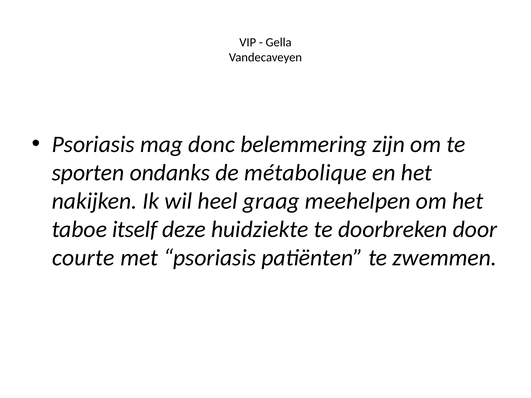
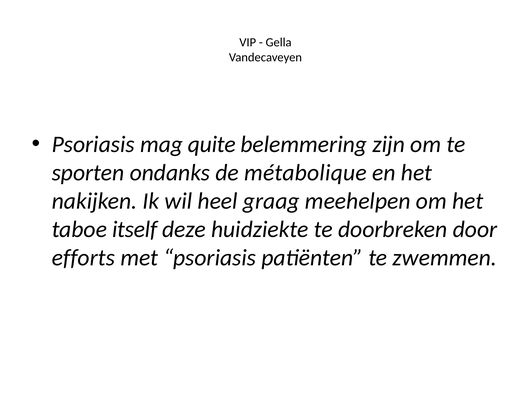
donc: donc -> quite (212, 144)
courte: courte -> efforts (83, 258)
